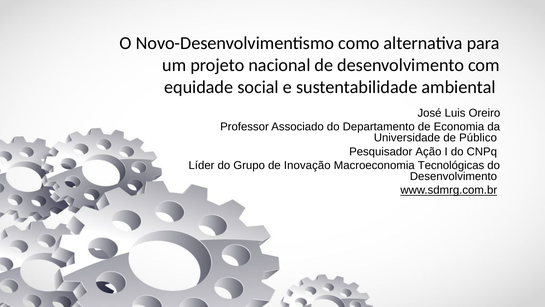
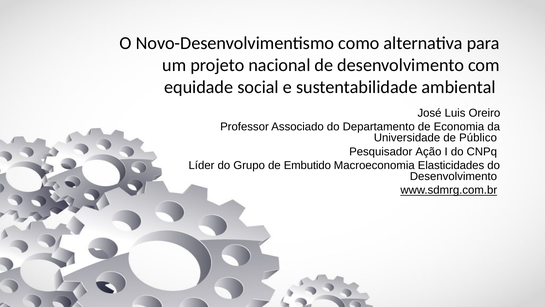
Inovação: Inovação -> Embutido (307, 165)
Tecnológicas: Tecnológicas -> Elasticidades (451, 165)
